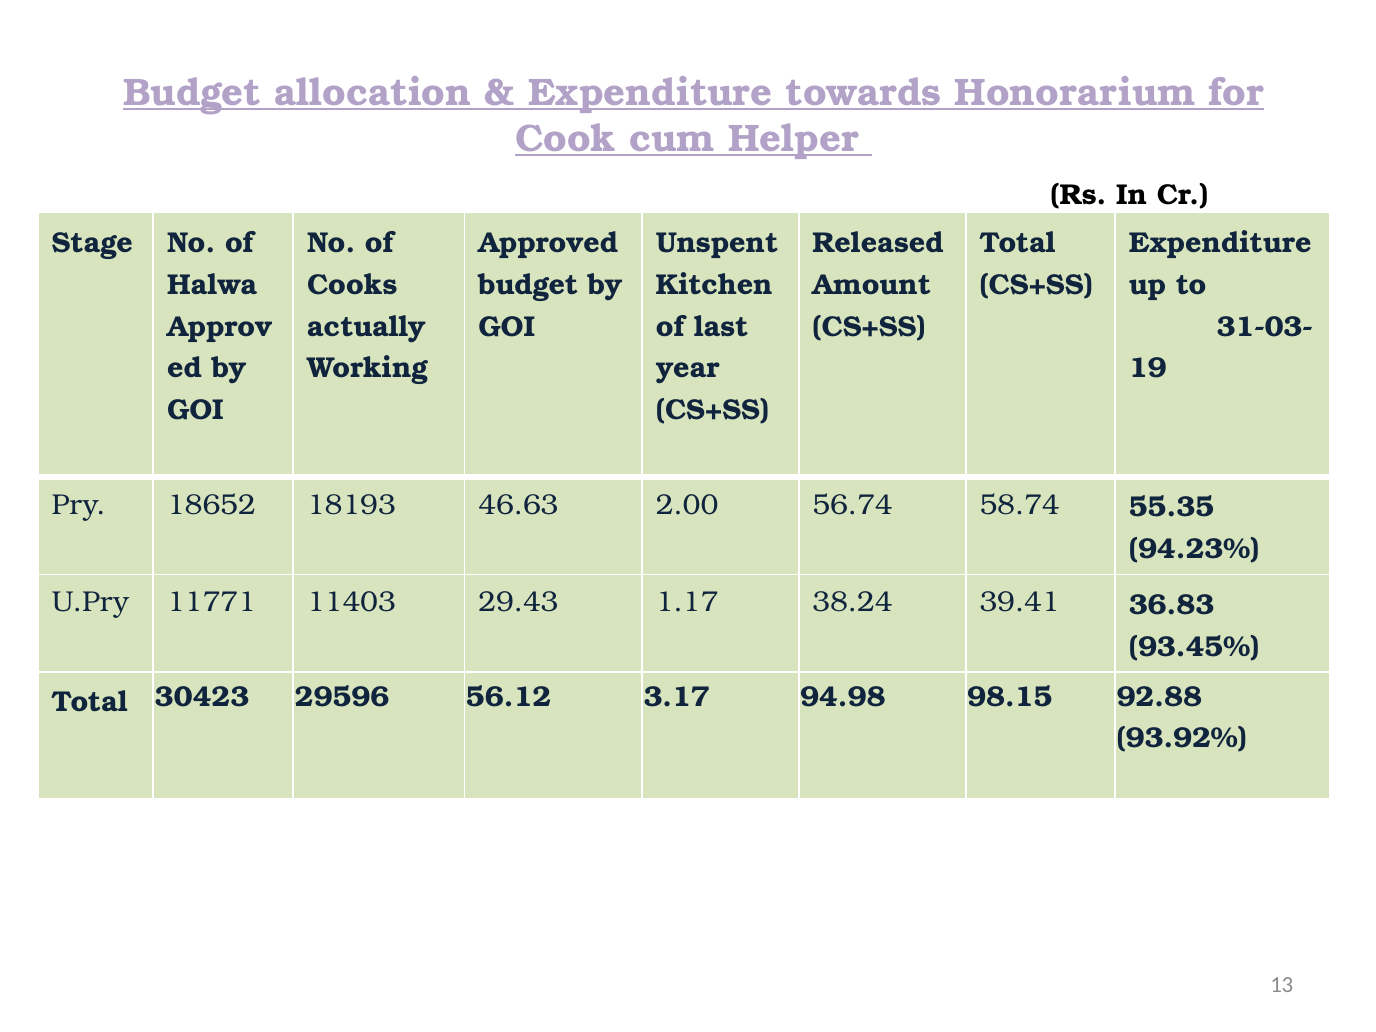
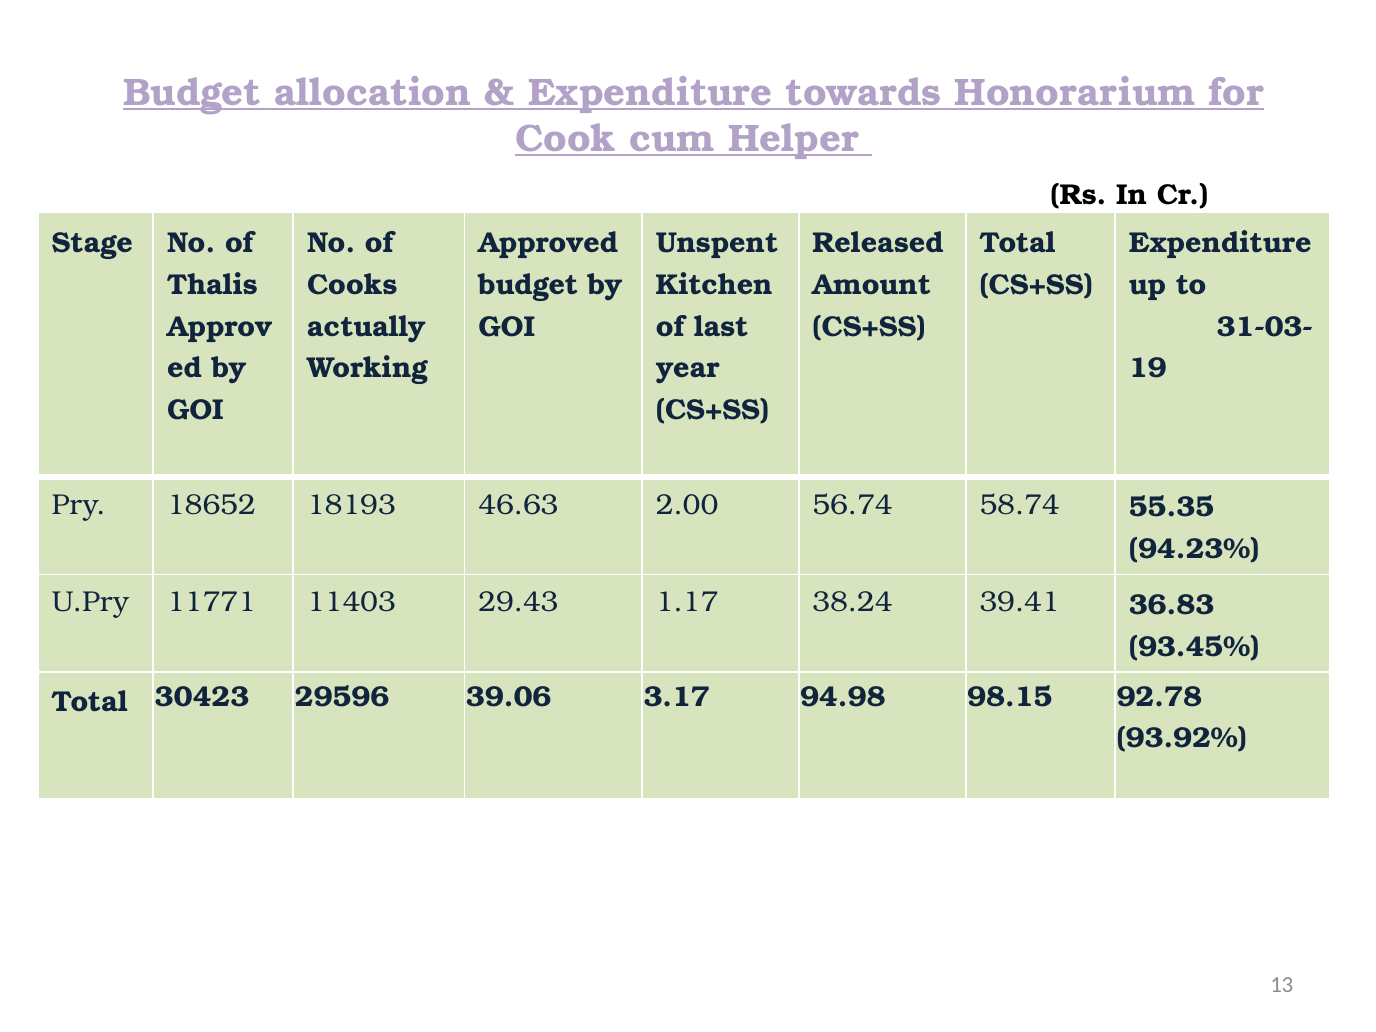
Halwa: Halwa -> Thalis (212, 285)
56.12: 56.12 -> 39.06 (509, 697)
92.88: 92.88 -> 92.78 (1159, 697)
